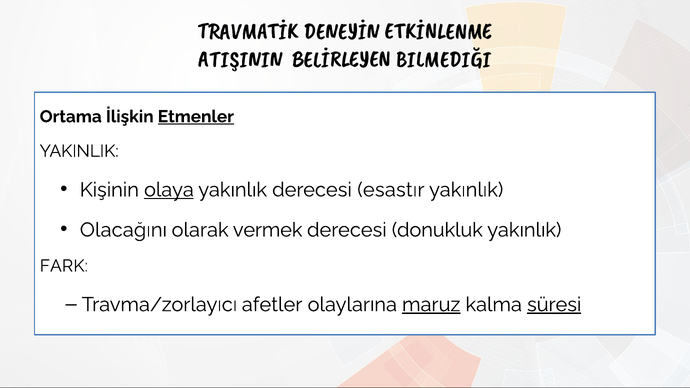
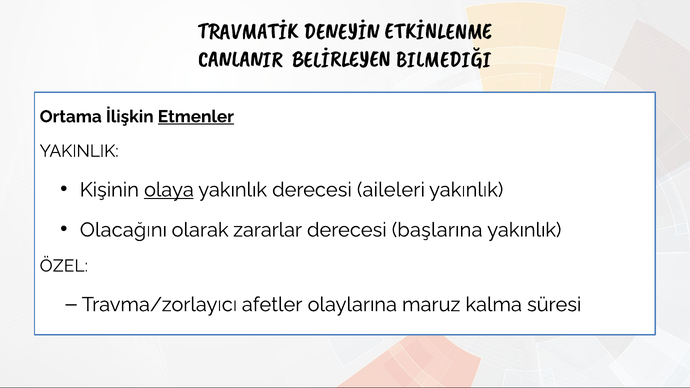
ATIŞININ: ATIŞININ -> CANLANIR (241, 59)
esastır: esastır -> aileleri (391, 190)
vermek: vermek -> zararlar (268, 230)
donukluk: donukluk -> başlarına (437, 230)
FARK: FARK -> ÖZEL (64, 266)
maruz underline: present -> none (431, 305)
süresi underline: present -> none (554, 305)
